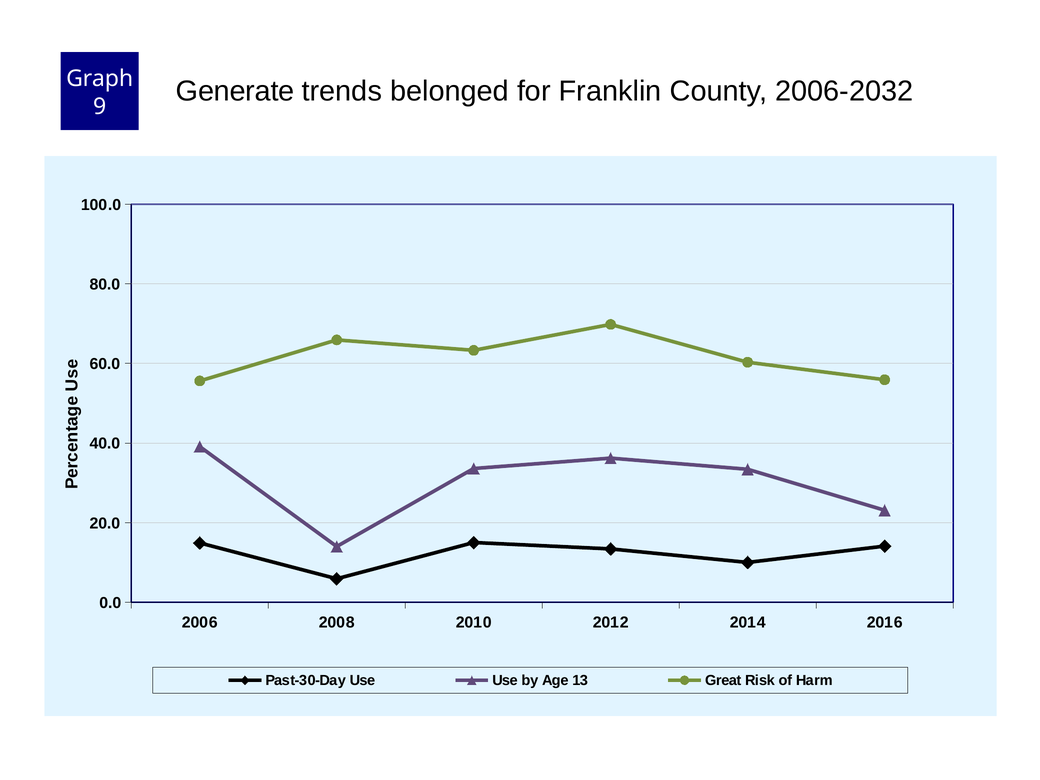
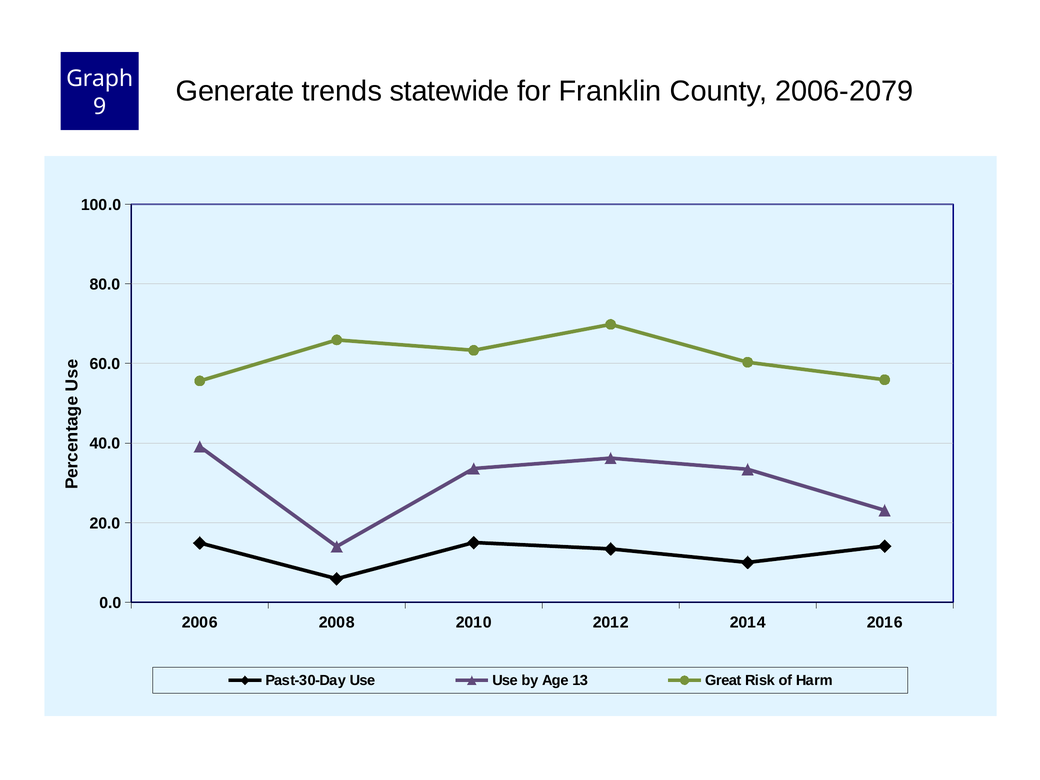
belonged: belonged -> statewide (450, 91)
2006-2032: 2006-2032 -> 2006-2079 (844, 91)
